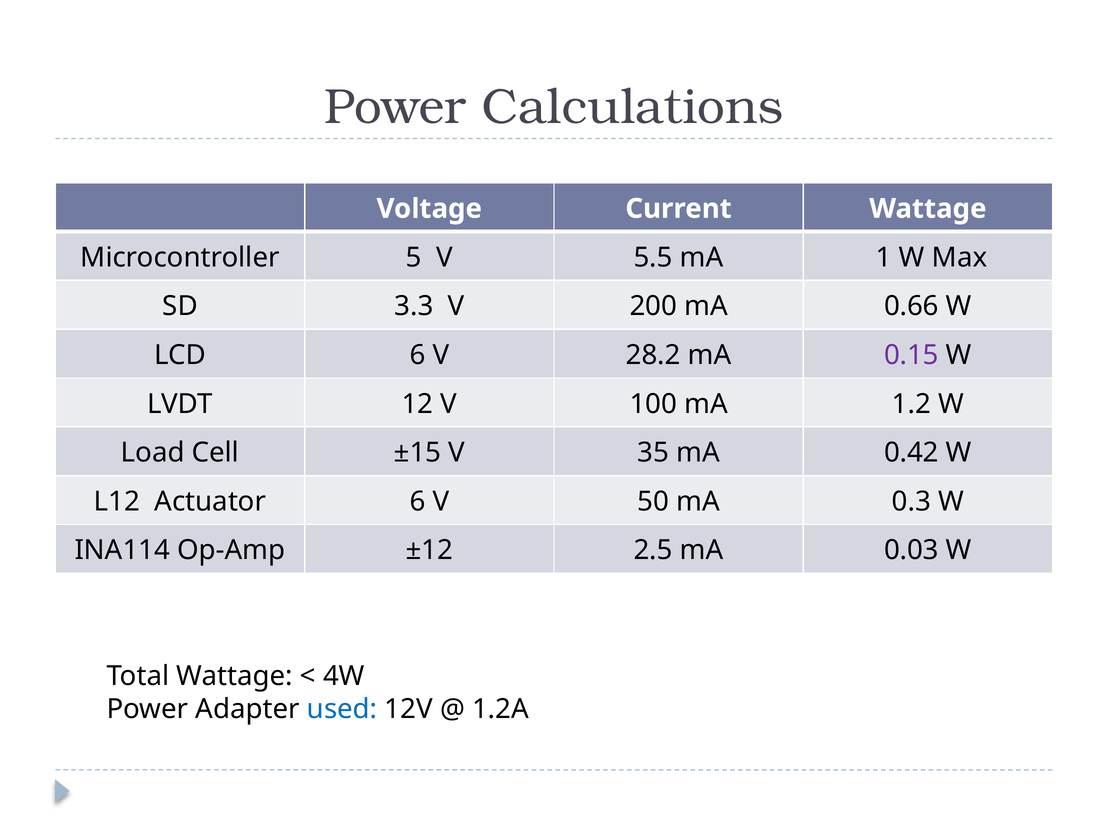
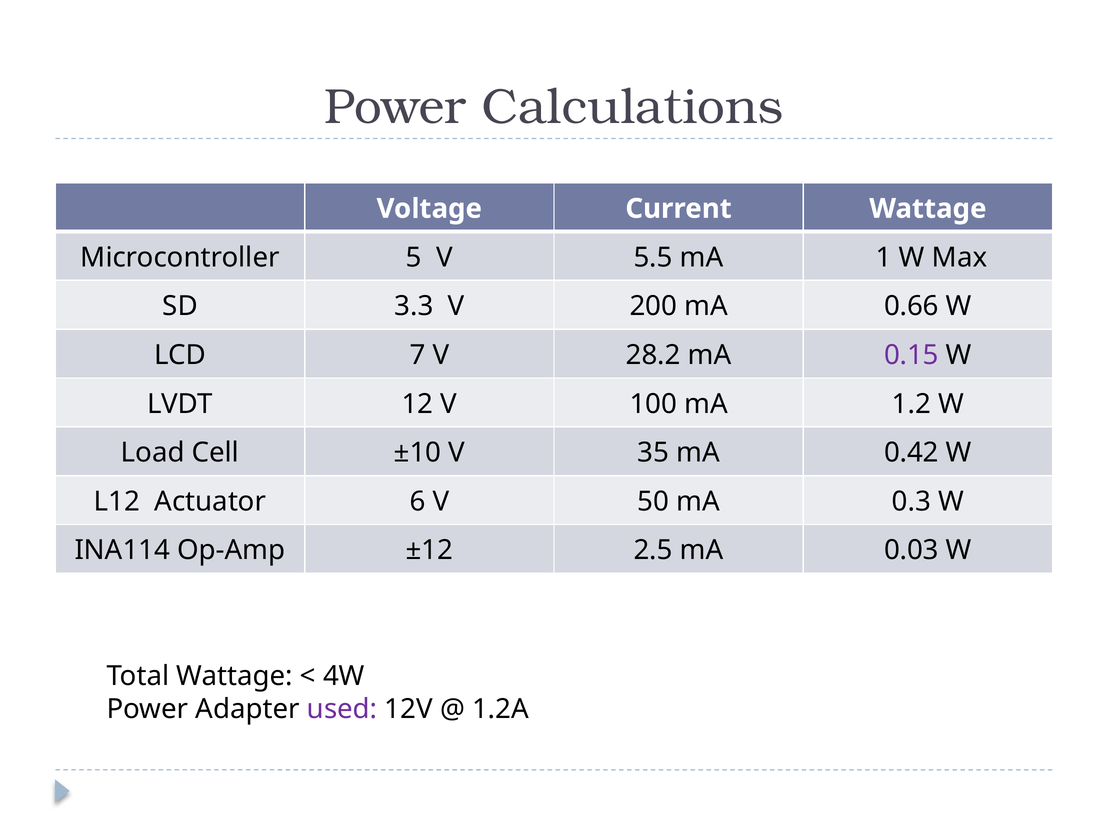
LCD 6: 6 -> 7 (418, 355)
±15: ±15 -> ±10 (417, 453)
used colour: blue -> purple (342, 709)
